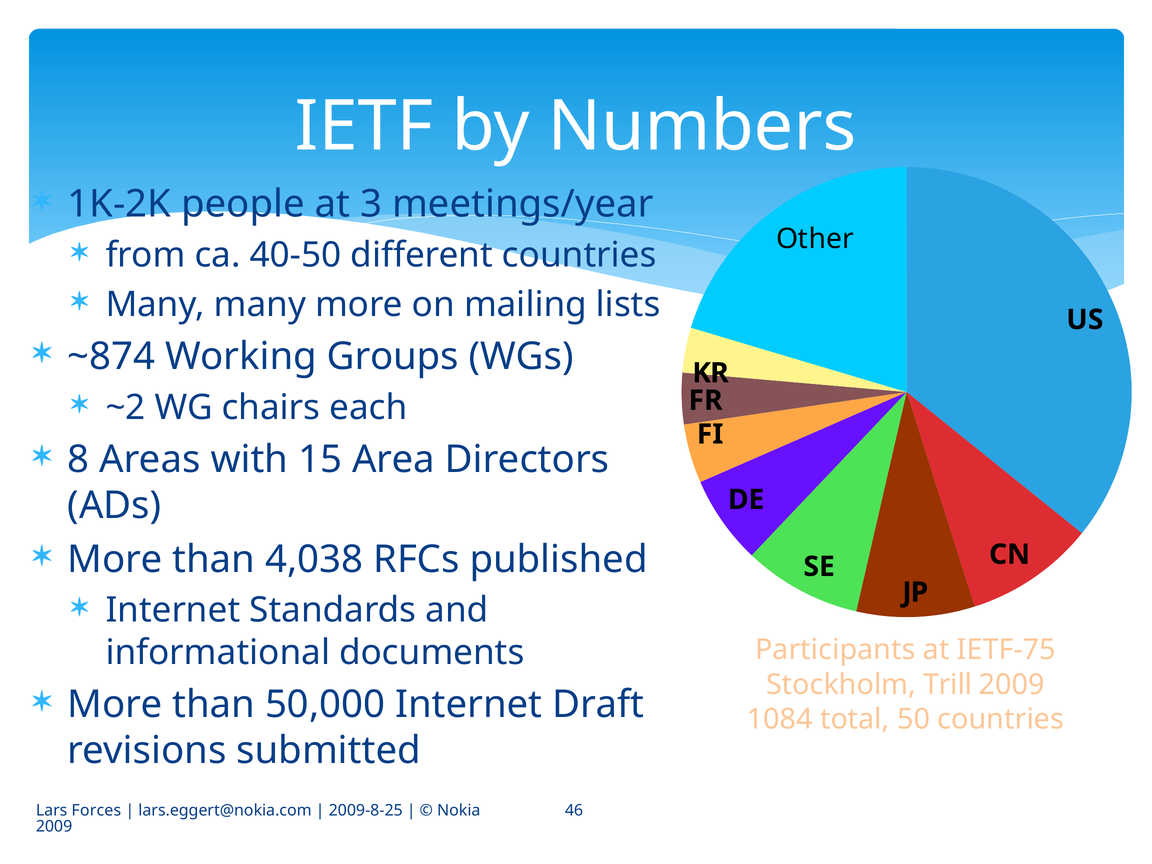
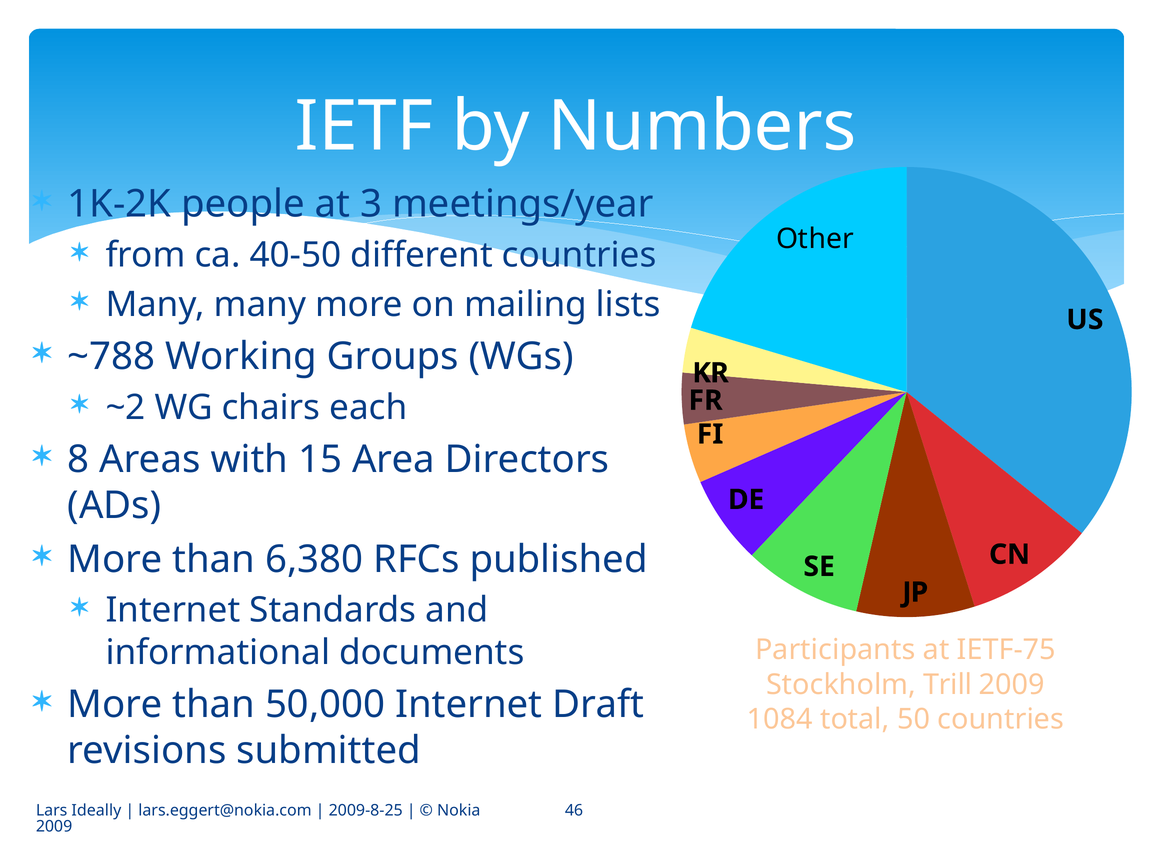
~874: ~874 -> ~788 (111, 357)
4,038: 4,038 -> 6,380 (314, 559)
Forces: Forces -> Ideally (96, 810)
